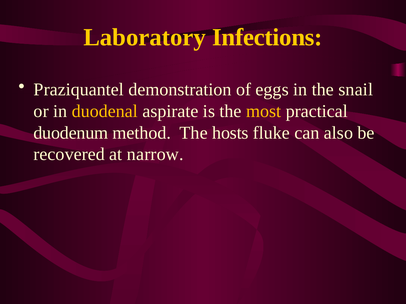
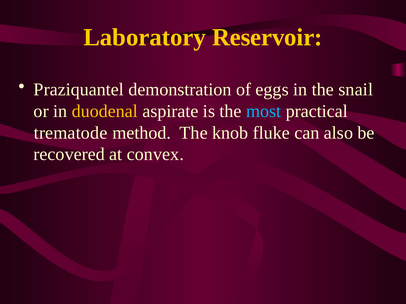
Infections: Infections -> Reservoir (267, 37)
most colour: yellow -> light blue (264, 111)
duodenum: duodenum -> trematode (71, 133)
hosts: hosts -> knob (230, 133)
narrow: narrow -> convex (155, 155)
